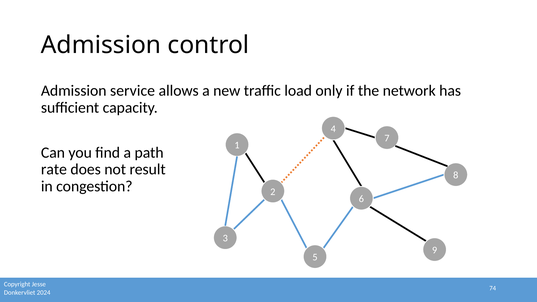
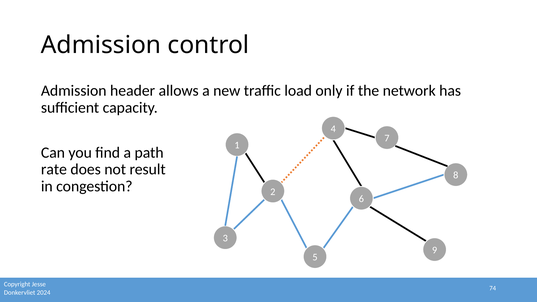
service: service -> header (133, 91)
